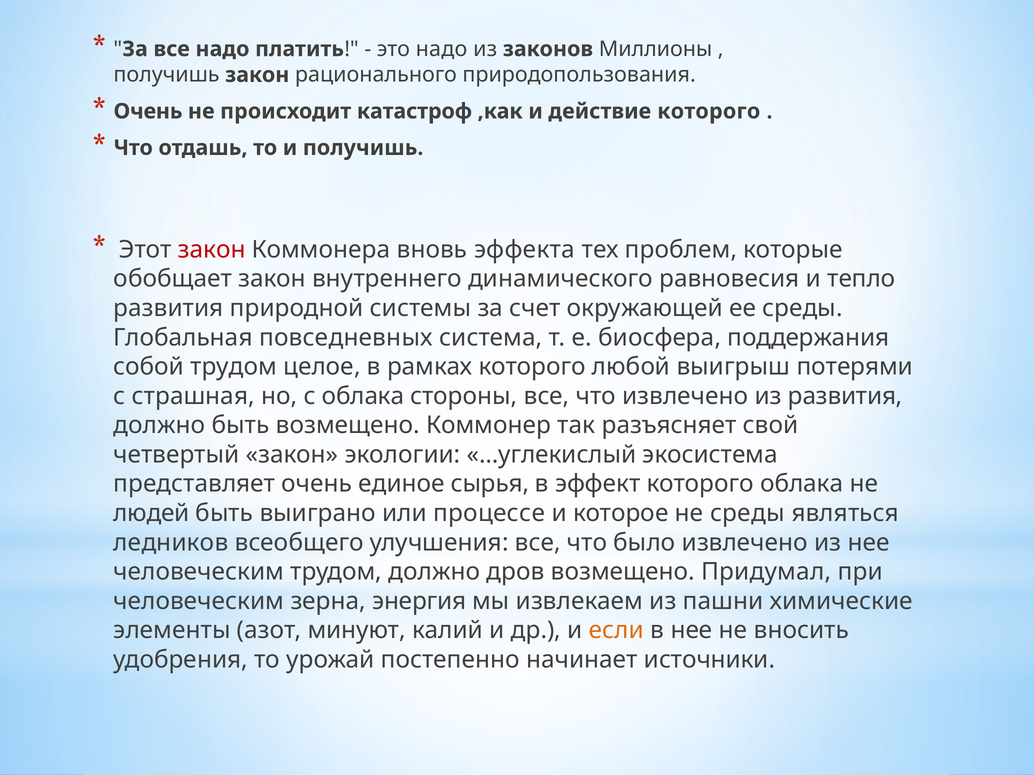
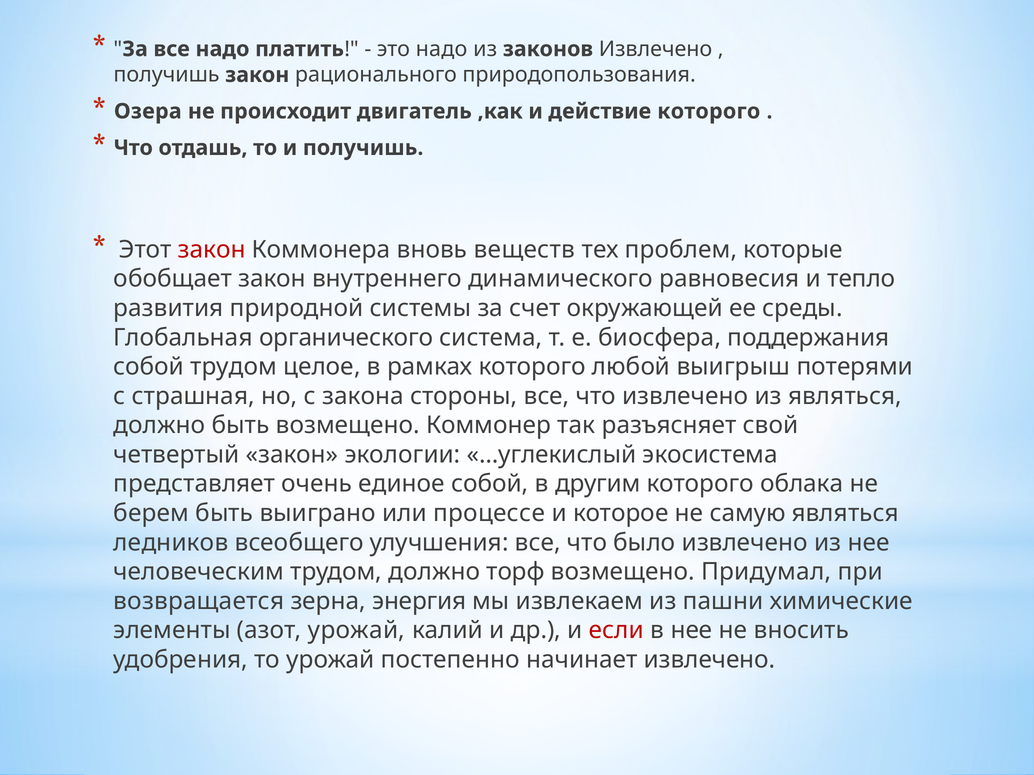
законов Миллионы: Миллионы -> Извлечено (656, 49)
Очень: Очень -> Озера (148, 111)
катастроф: катастроф -> двигатель (414, 111)
эффекта: эффекта -> веществ (524, 250)
повседневных: повседневных -> органического (346, 338)
с облака: облака -> закона (363, 396)
из развития: развития -> являться (845, 396)
единое сырья: сырья -> собой (490, 484)
эффект: эффект -> другим (598, 484)
людей: людей -> берем (151, 514)
не среды: среды -> самую (748, 514)
дров: дров -> торф (516, 572)
человеческим: человеческим -> возвращается (199, 601)
азот минуют: минуют -> урожай (356, 631)
если colour: orange -> red (616, 631)
начинает источники: источники -> извлечено (710, 660)
